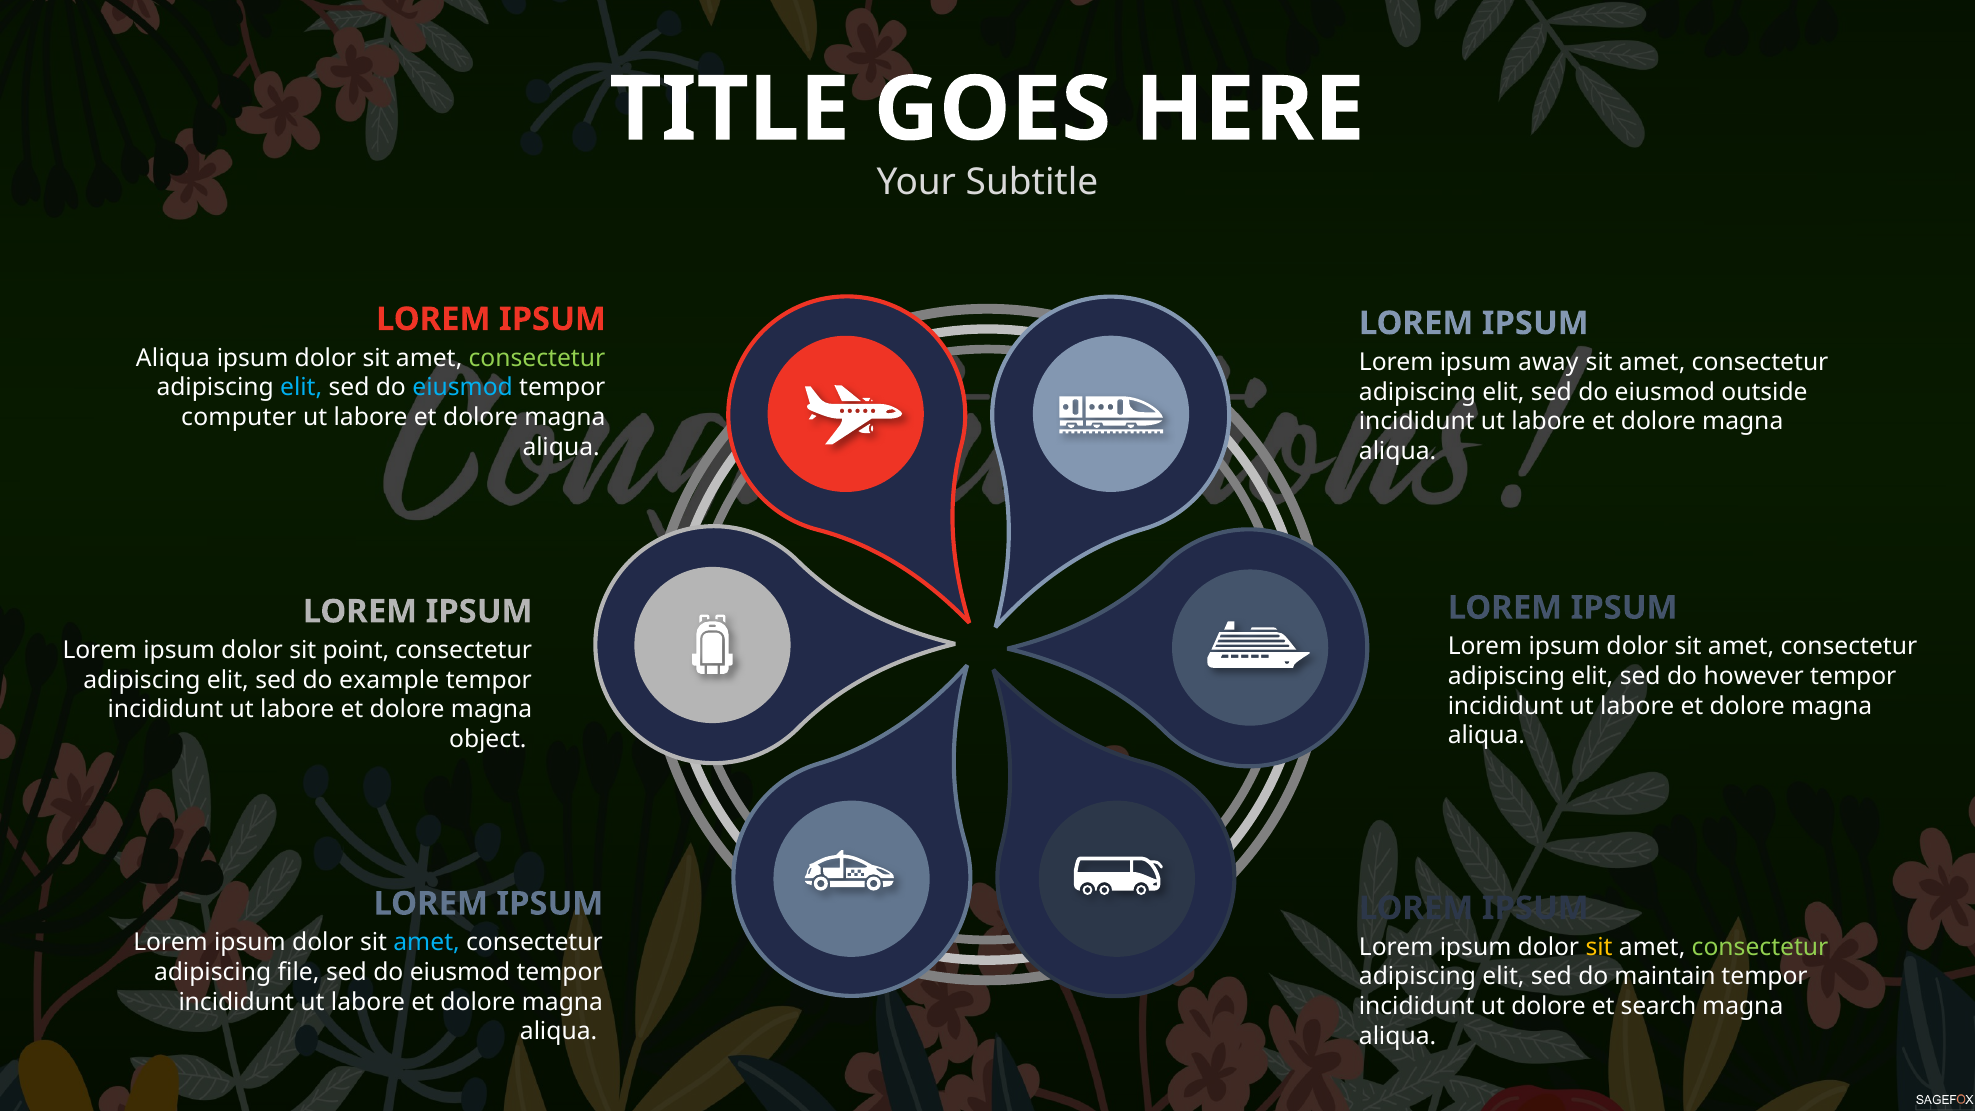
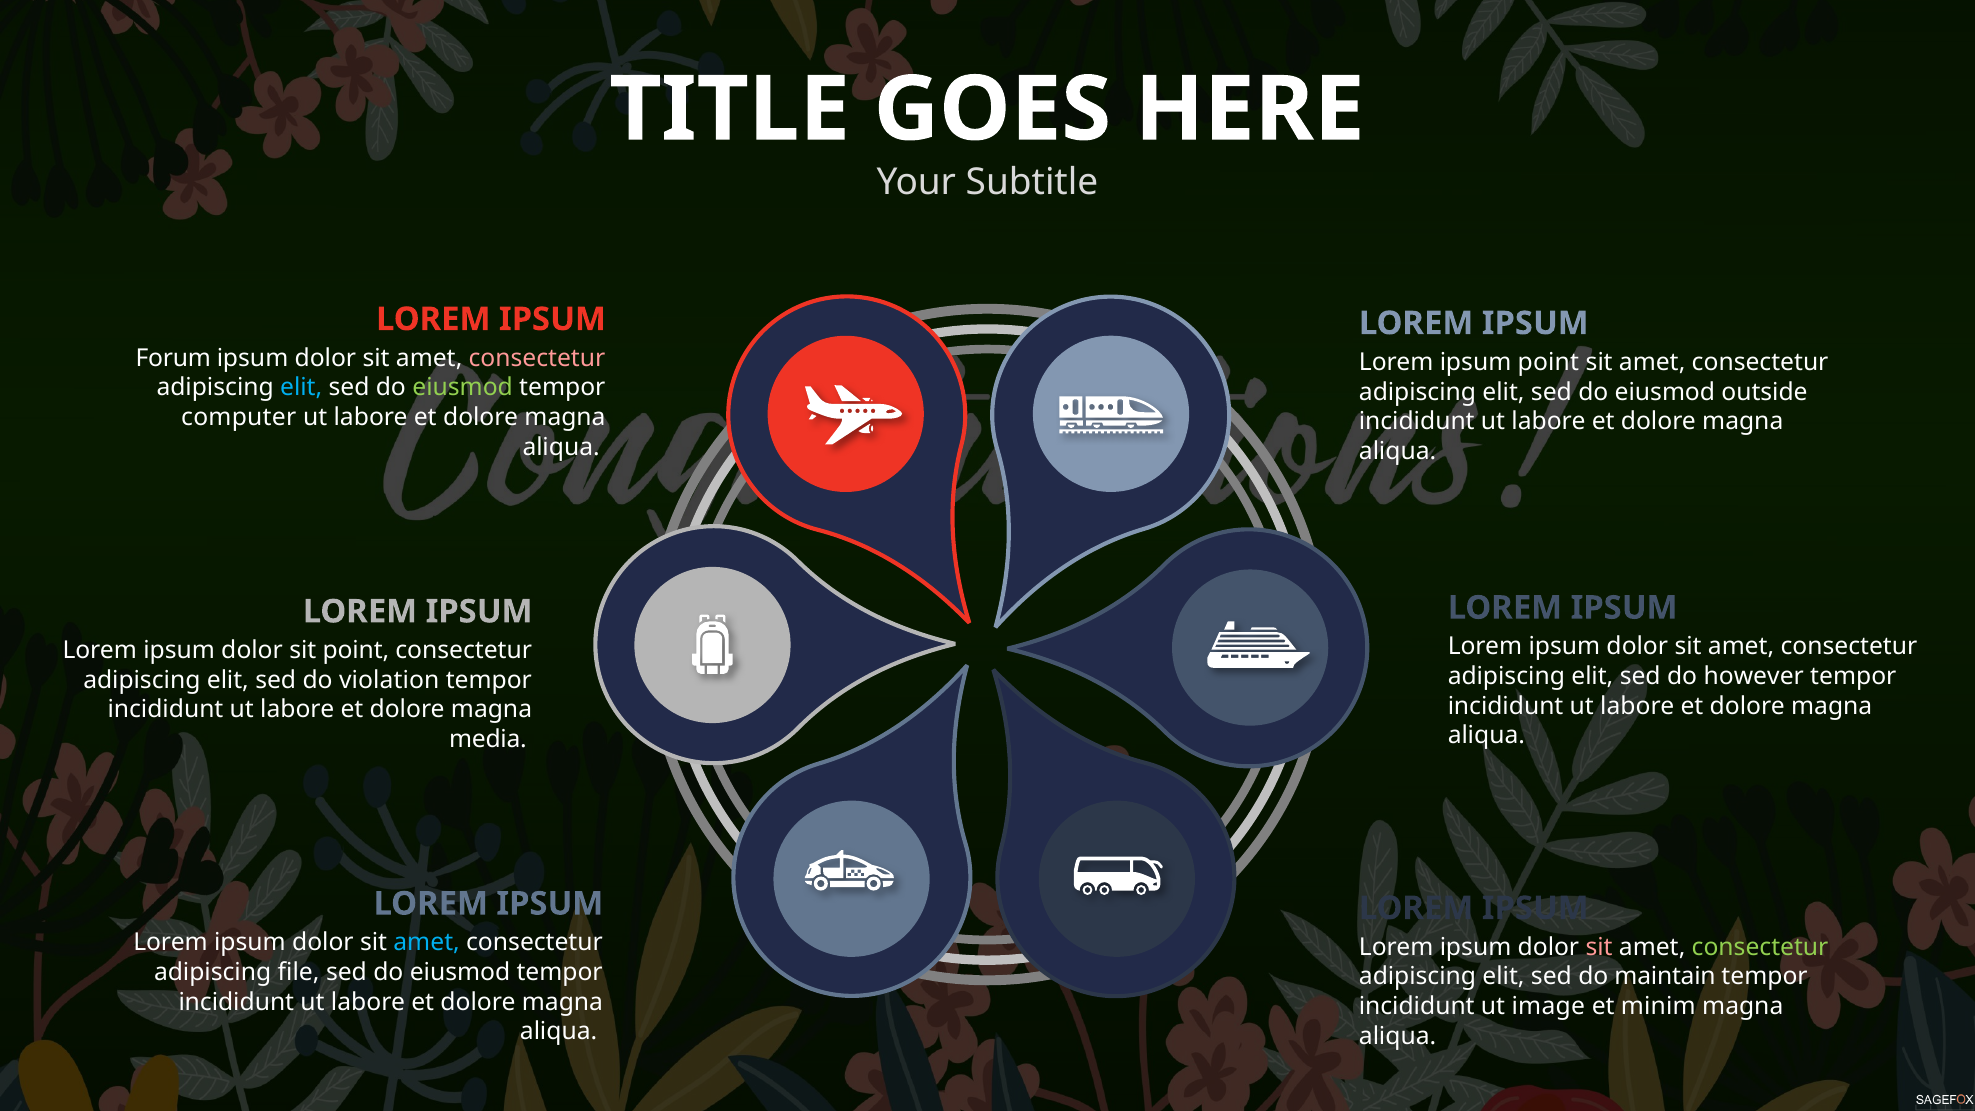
Aliqua: Aliqua -> Forum (173, 358)
consectetur colour: light green -> pink (537, 358)
ipsum away: away -> point (1548, 362)
eiusmod colour: light blue -> light green (463, 388)
example: example -> violation (389, 680)
object: object -> media (488, 739)
sit colour: yellow -> pink (1599, 947)
ut dolore: dolore -> image (1548, 1006)
search: search -> minim (1658, 1006)
